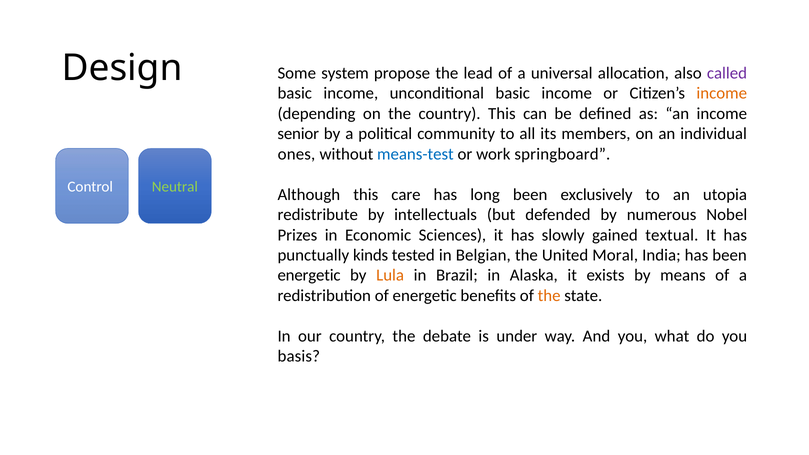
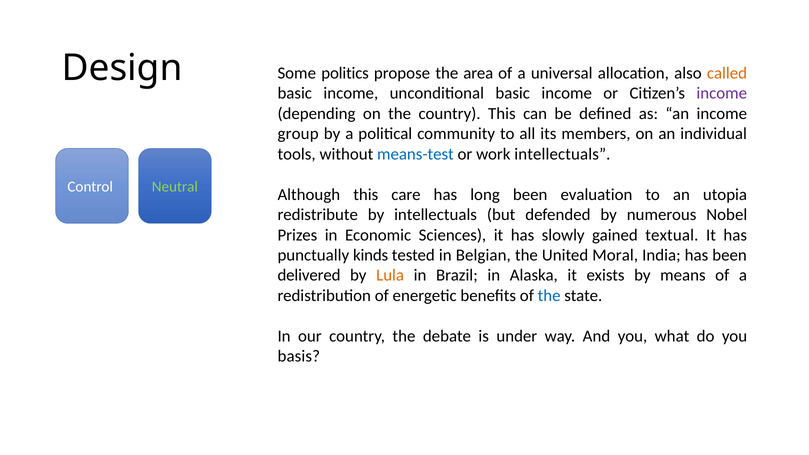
system: system -> politics (345, 73)
lead: lead -> area (478, 73)
called colour: purple -> orange (727, 73)
income colour: orange -> purple (722, 93)
senior: senior -> group (298, 134)
ones: ones -> tools (297, 154)
work springboard: springboard -> intellectuals (562, 154)
exclusively: exclusively -> evaluation (596, 195)
energetic: energetic -> delivered (309, 275)
the colour: orange -> blue (549, 296)
